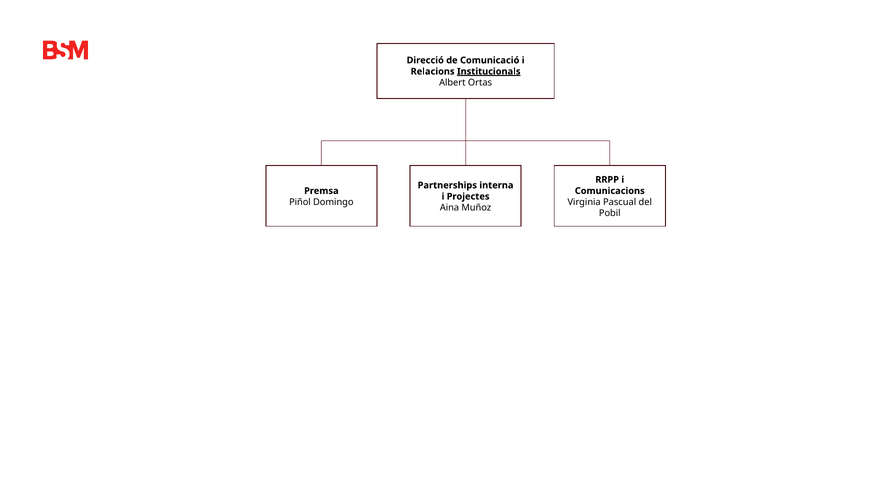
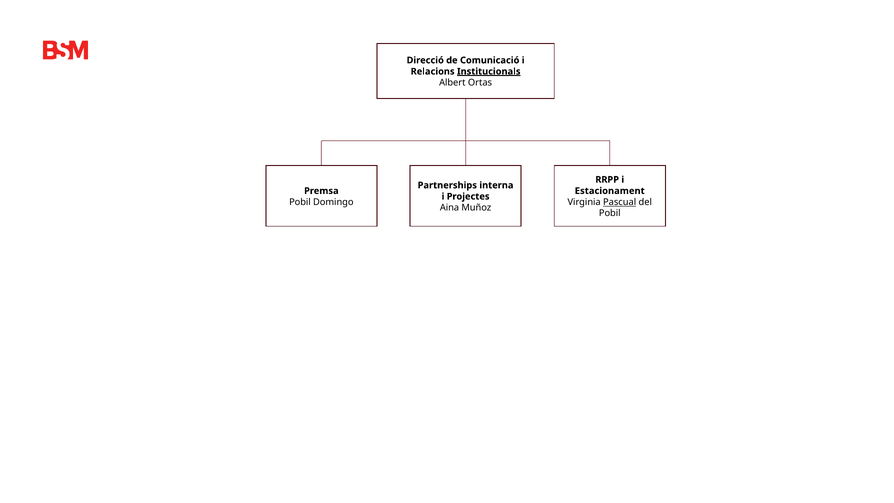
Comunicacions: Comunicacions -> Estacionament (610, 191)
Piñol: Piñol -> Pobil (300, 202)
Pascual underline: none -> present (620, 202)
